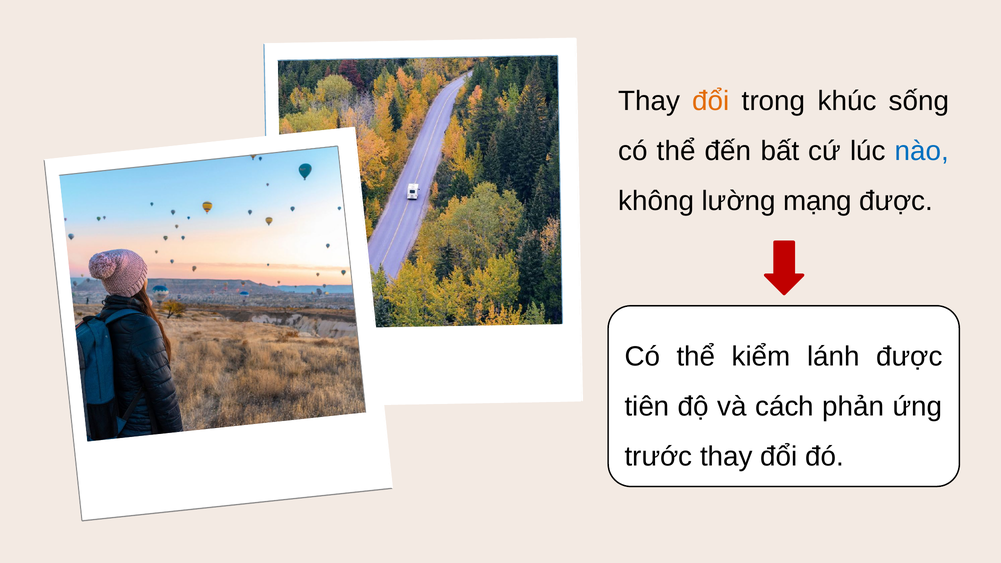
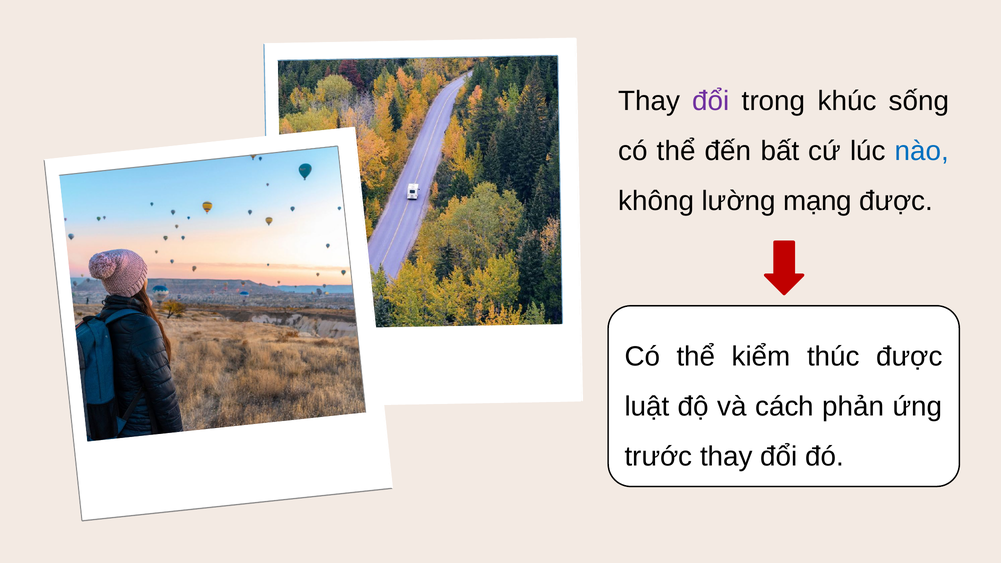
đổi colour: orange -> purple (711, 101)
lánh: lánh -> thúc (833, 356)
tiên: tiên -> luật (647, 406)
